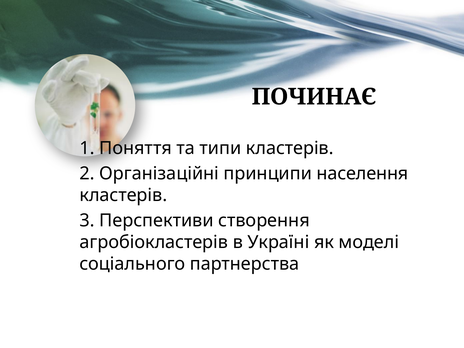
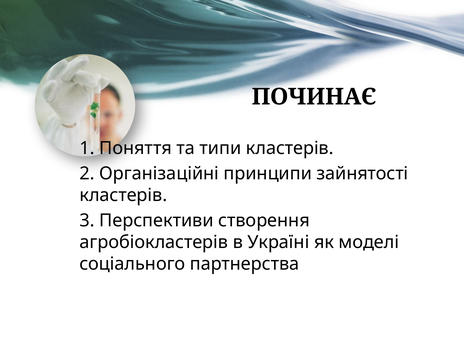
населення: населення -> зайнятості (362, 174)
